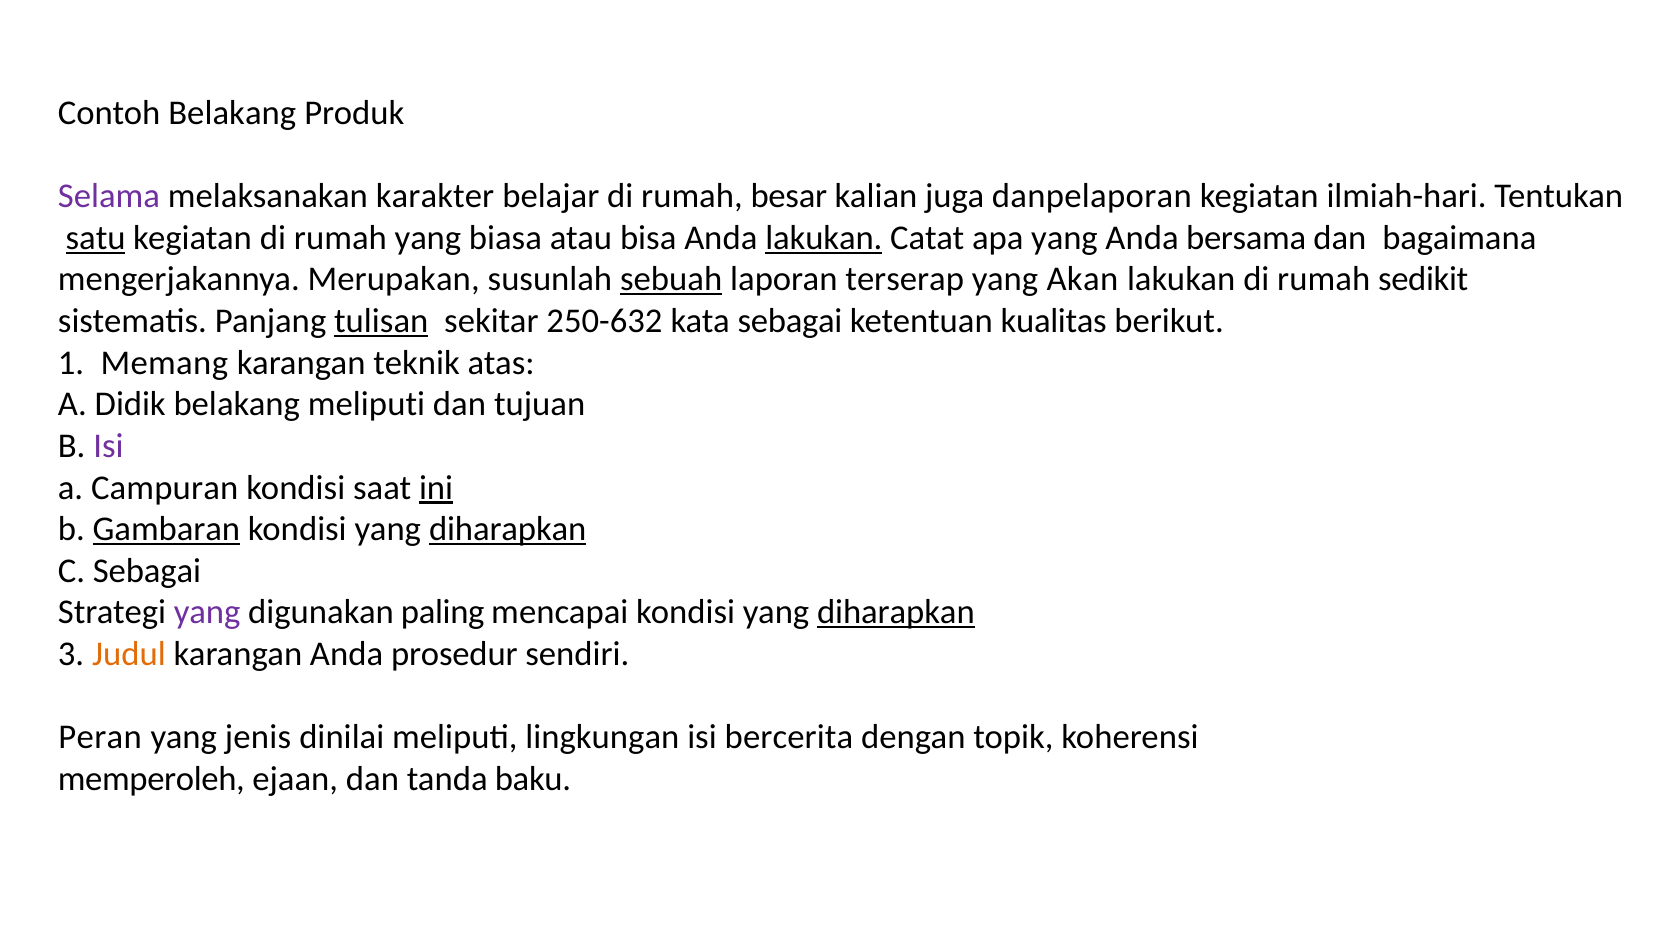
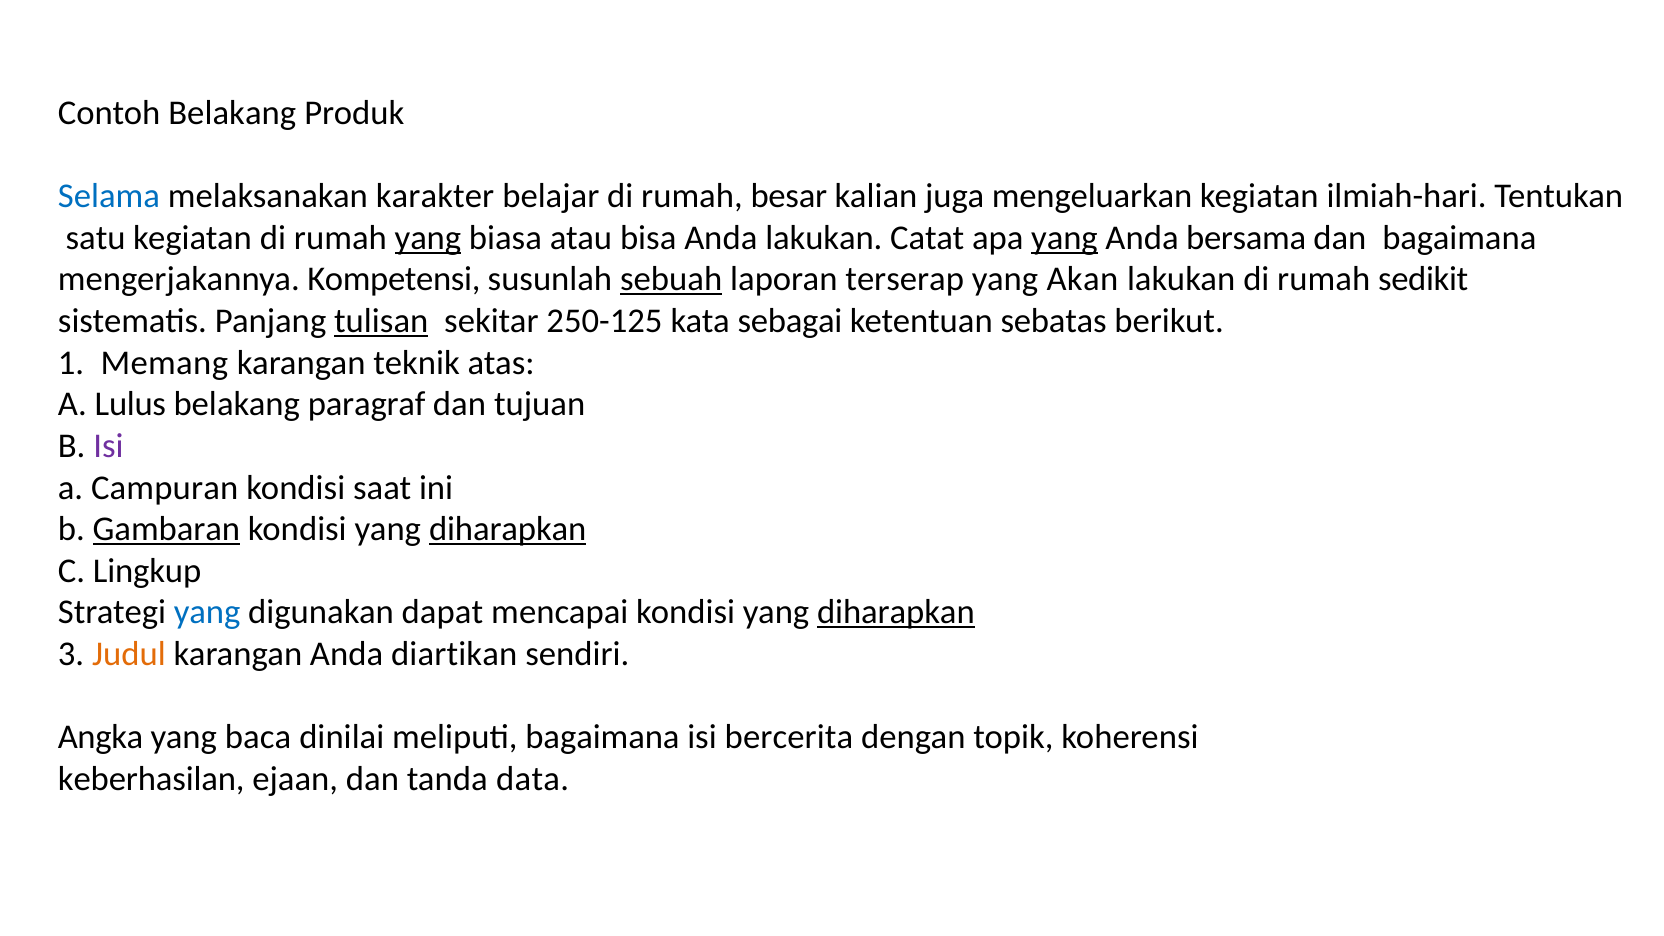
Selama colour: purple -> blue (109, 196)
danpelaporan: danpelaporan -> mengeluarkan (1092, 196)
satu underline: present -> none (96, 238)
yang underline: none -> present (428, 238)
lakukan underline: present -> none (824, 238)
yang underline: none -> present (1064, 238)
Merupakan: Merupakan -> Kompetensi (394, 279)
250-632: 250-632 -> 250-125 (604, 321)
kualitas: kualitas -> sebatas (1054, 321)
Didik: Didik -> Lulus (130, 404)
belakang meliputi: meliputi -> paragraf (367, 404)
ini underline: present -> none (436, 488)
C Sebagai: Sebagai -> Lingkup (147, 571)
yang colour: purple -> blue (207, 612)
paling: paling -> dapat (442, 612)
prosedur: prosedur -> diartikan (454, 654)
Peran: Peran -> Angka (101, 737)
jenis: jenis -> baca (258, 737)
meliputi lingkungan: lingkungan -> bagaimana (602, 737)
memperoleh: memperoleh -> keberhasilan (151, 779)
baku: baku -> data (533, 779)
